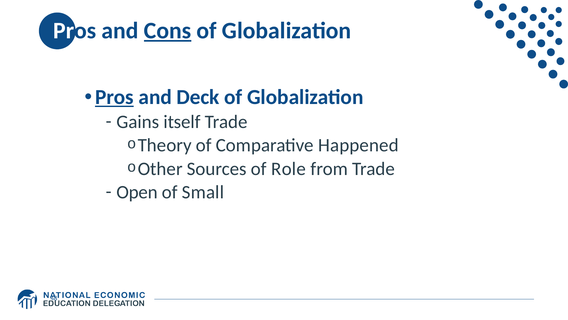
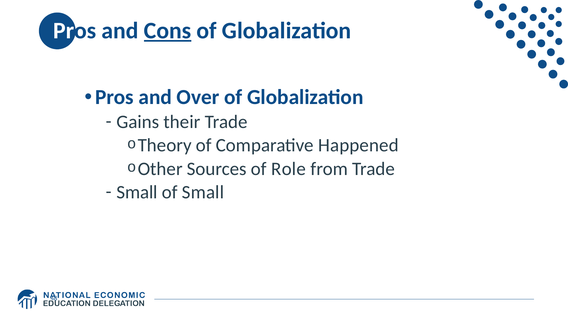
Pros underline: present -> none (114, 97)
Deck: Deck -> Over (198, 97)
itself: itself -> their (182, 122)
Open: Open -> Small (137, 192)
